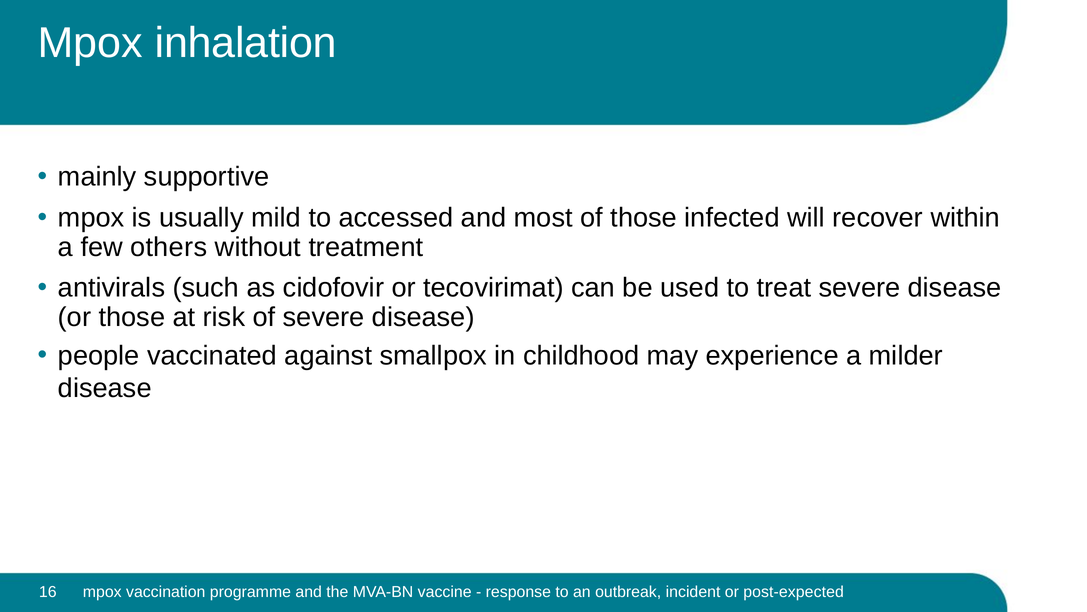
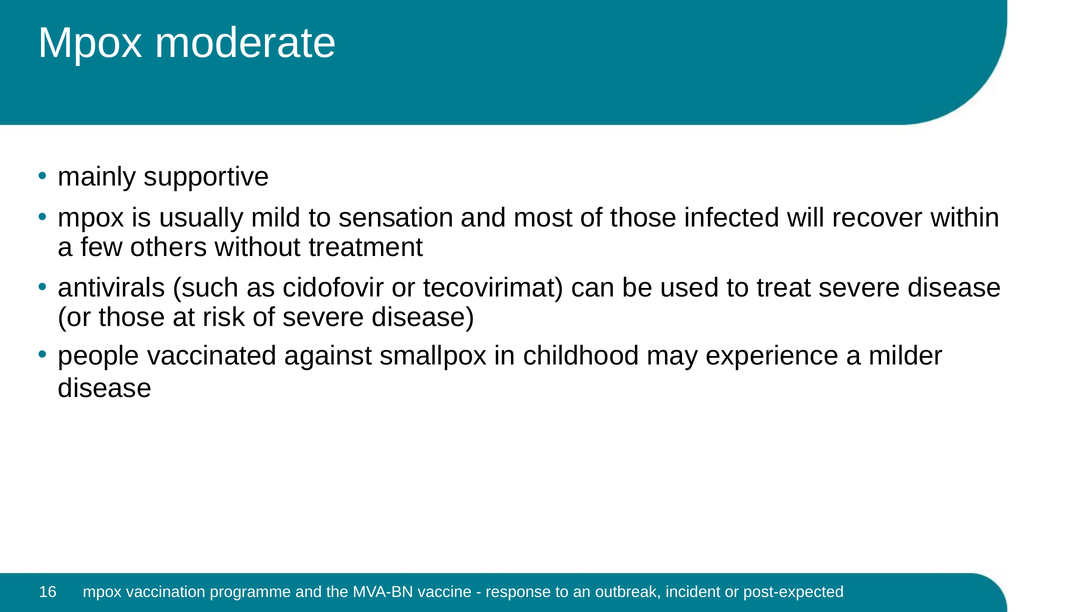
inhalation: inhalation -> moderate (246, 43)
accessed: accessed -> sensation (396, 217)
